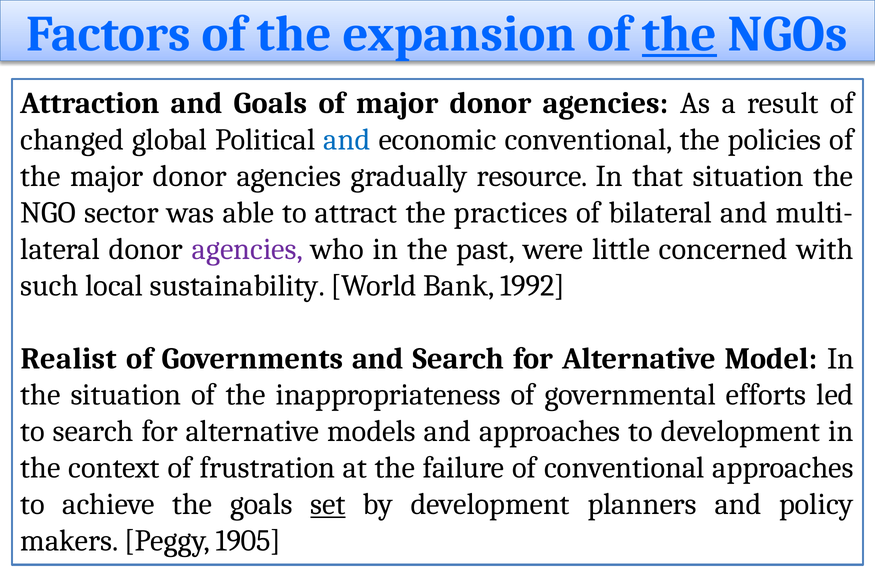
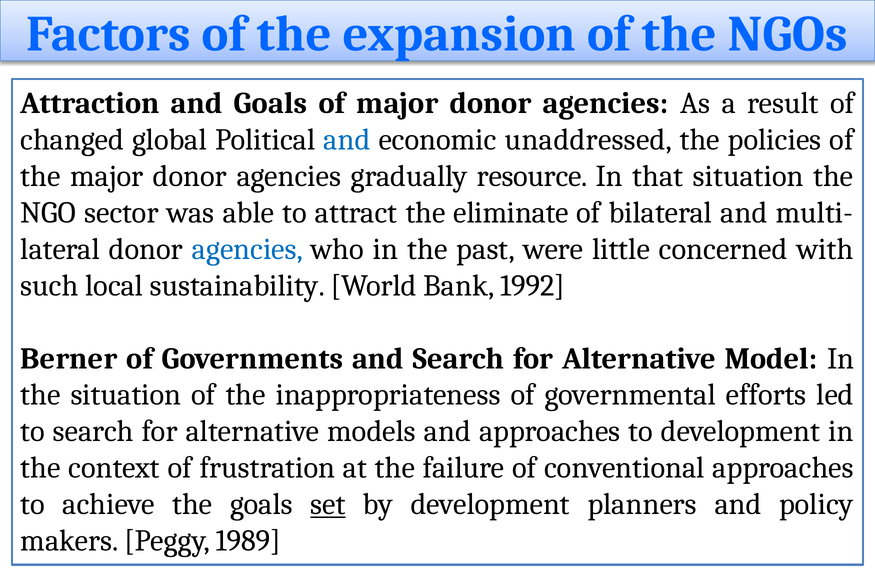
the underline: present -> none (679, 34)
economic conventional: conventional -> unaddressed (589, 140)
practices: practices -> eliminate (511, 213)
agencies colour: purple -> blue (247, 249)
Realist: Realist -> Berner (69, 359)
1905: 1905 -> 1989 (248, 541)
